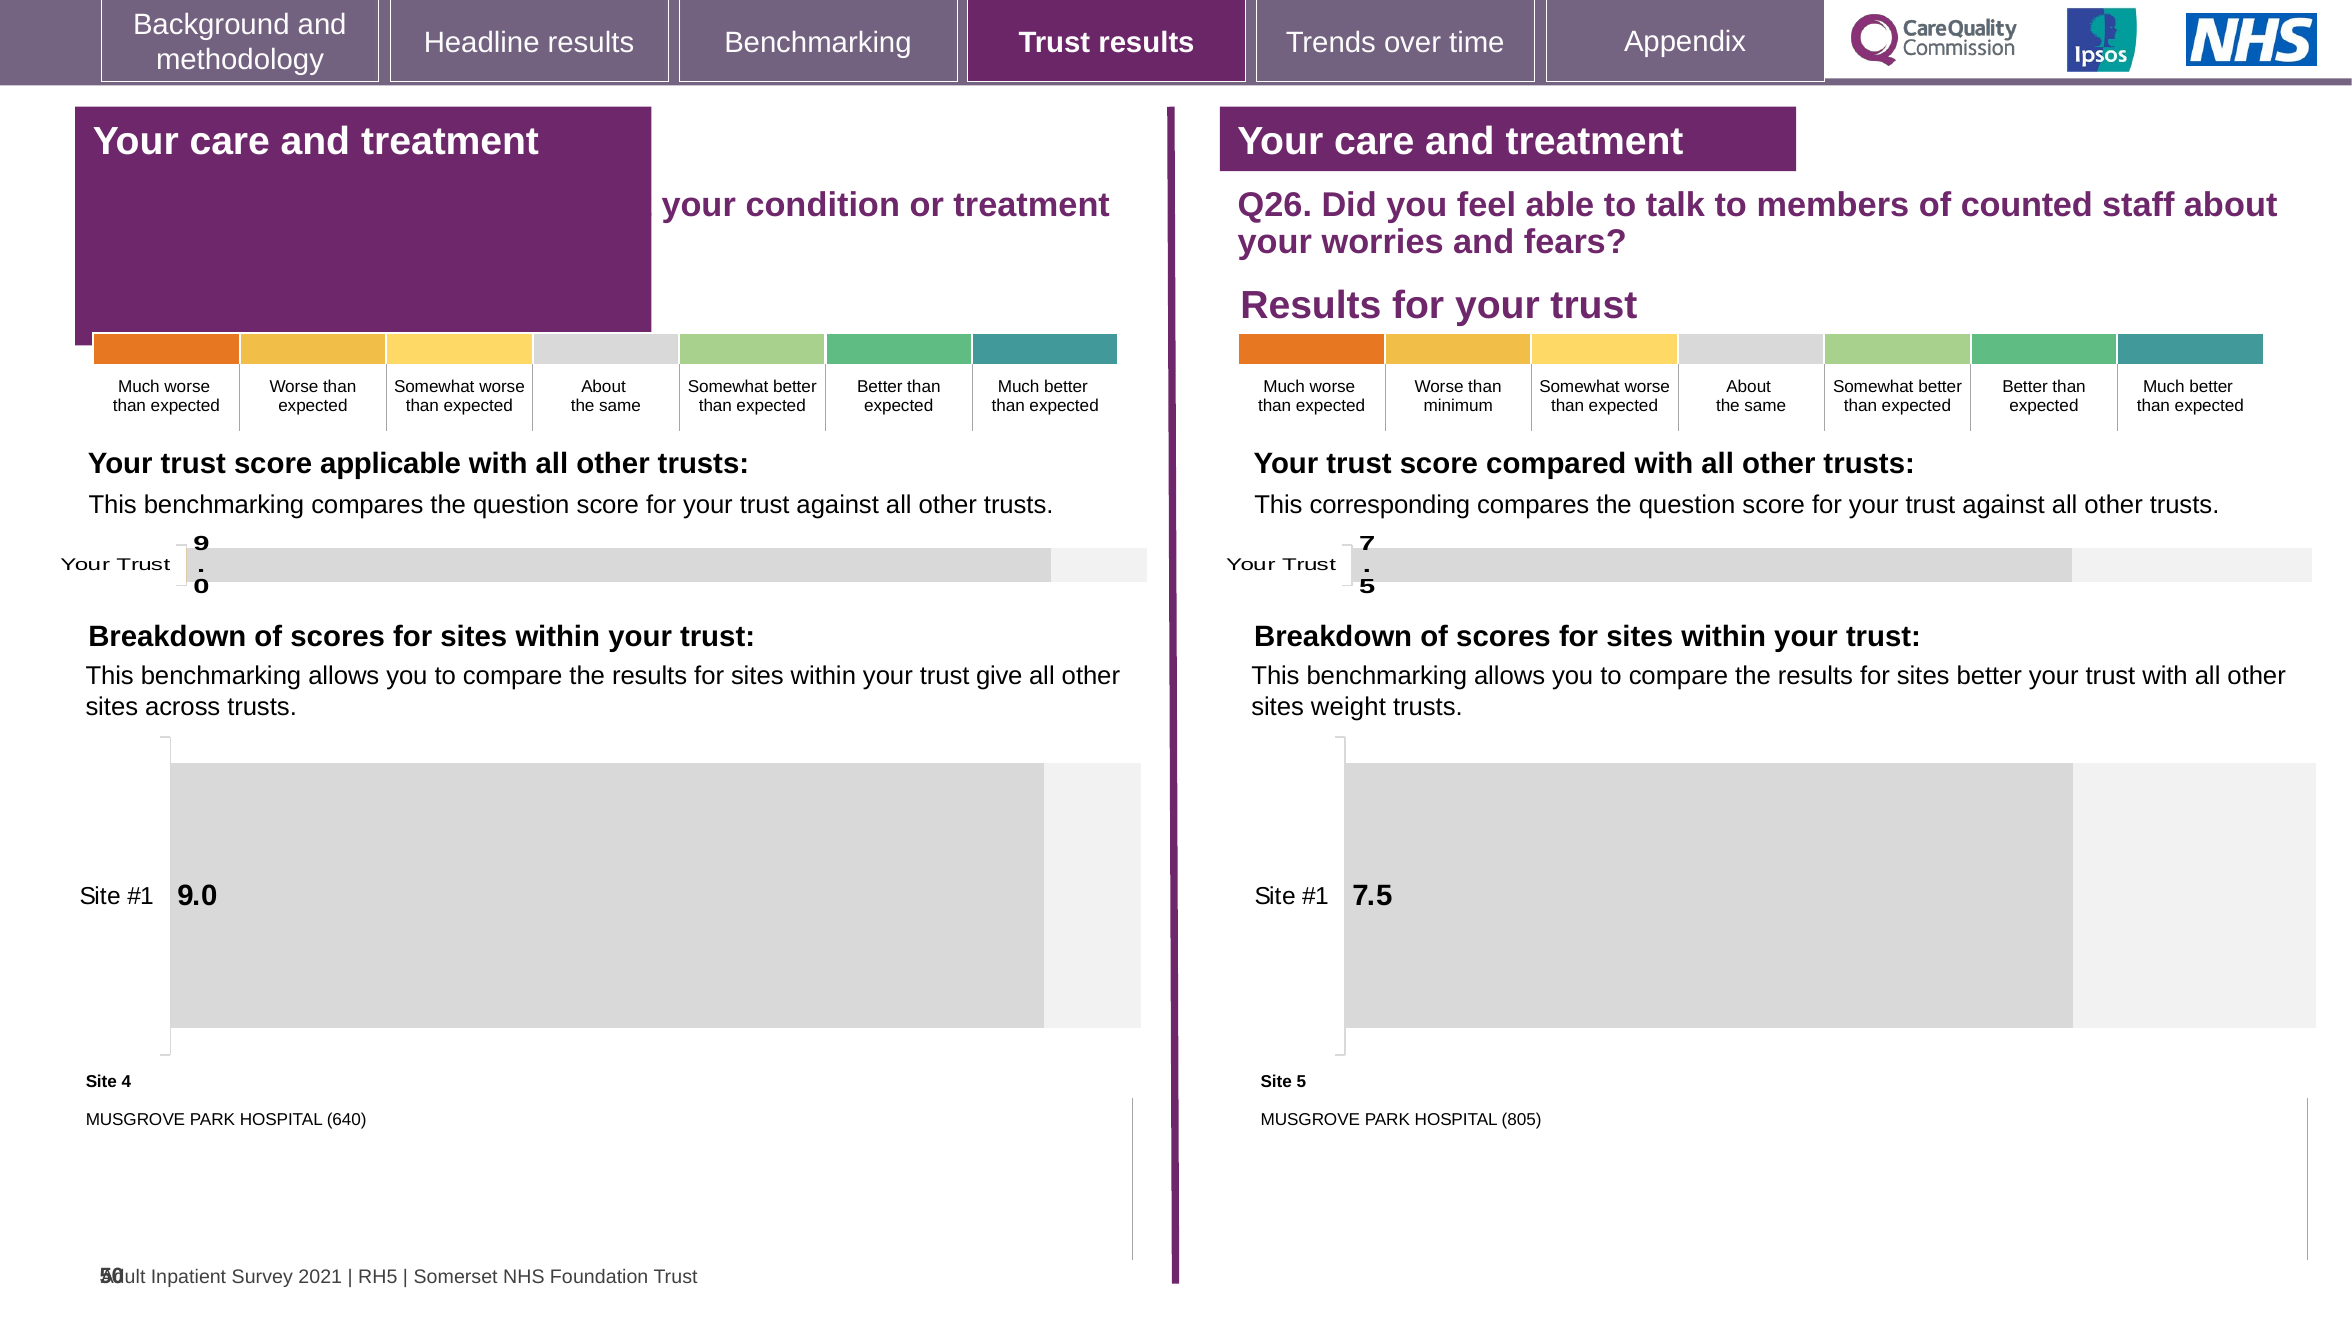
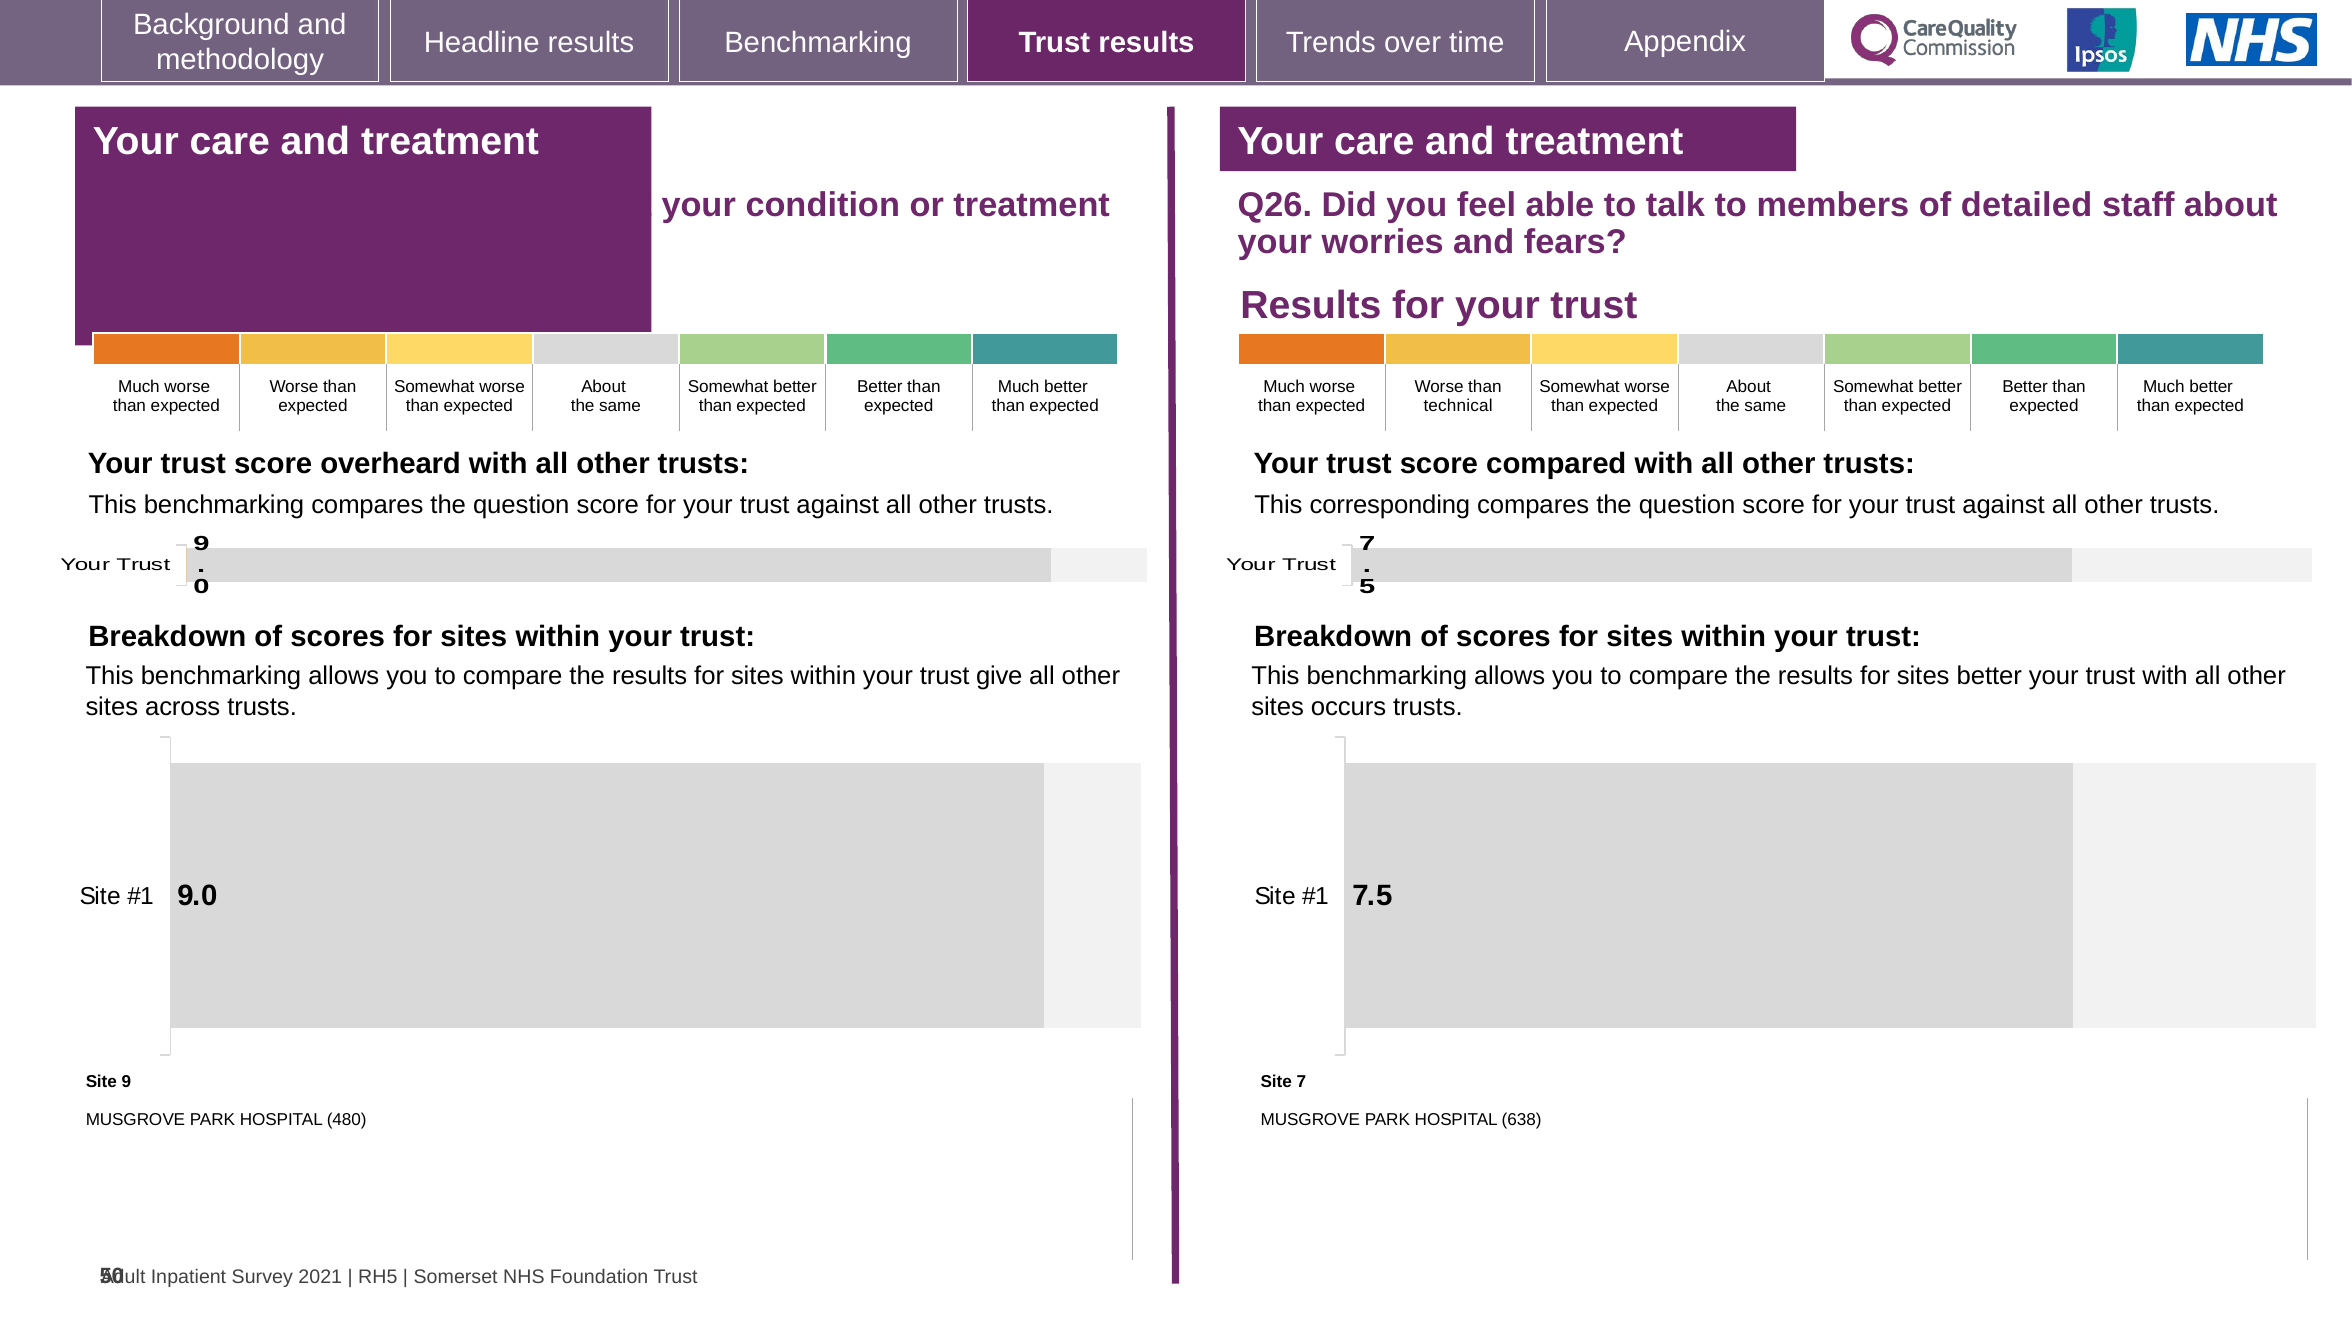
counted: counted -> detailed (2027, 205)
minimum: minimum -> technical (1458, 405)
applicable: applicable -> overheard (391, 464)
weight: weight -> occurs (1349, 707)
Site 4: 4 -> 9 (126, 1082)
Site 5: 5 -> 7 (1301, 1082)
640: 640 -> 480 (347, 1120)
805: 805 -> 638 (1522, 1120)
